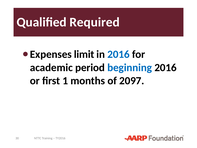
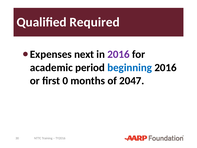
limit: limit -> next (84, 54)
2016 colour: blue -> purple (119, 54)
1: 1 -> 0 (65, 81)
2097: 2097 -> 2047 (132, 81)
